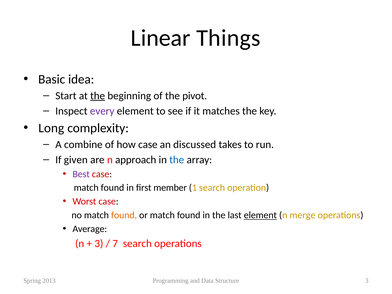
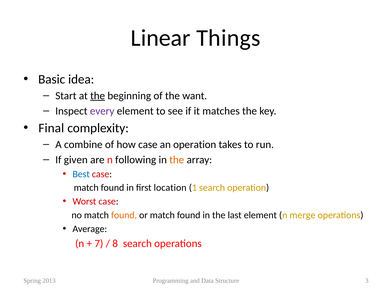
pivot: pivot -> want (195, 96)
Long: Long -> Final (51, 128)
an discussed: discussed -> operation (195, 145)
approach: approach -> following (136, 160)
the colour: blue -> orange (177, 160)
Best colour: purple -> blue (81, 174)
member: member -> location (170, 188)
element underline: present -> none (260, 215)
3: 3 -> 7 (99, 244)
7: 7 -> 8 (115, 244)
